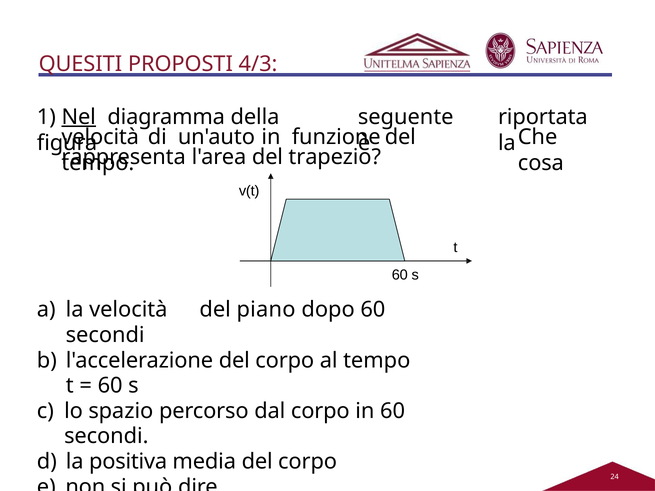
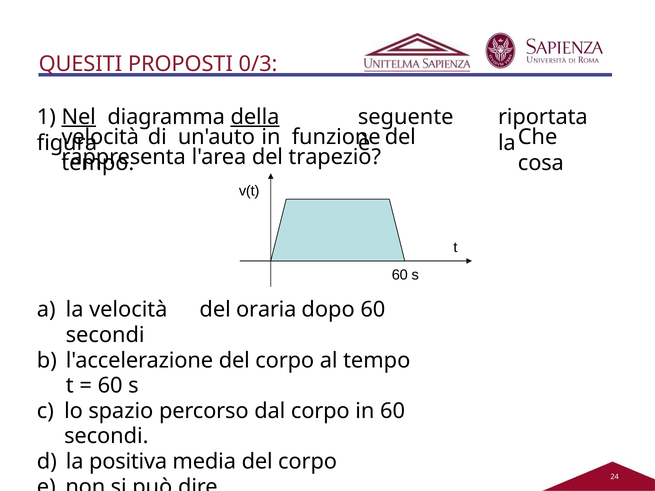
4/3: 4/3 -> 0/3 (258, 64)
della underline: none -> present (255, 117)
piano: piano -> oraria (266, 310)
